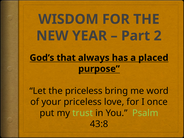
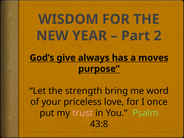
that: that -> give (66, 58)
placed: placed -> moves (153, 58)
the priceless: priceless -> strength (84, 91)
trust colour: light green -> pink (83, 113)
